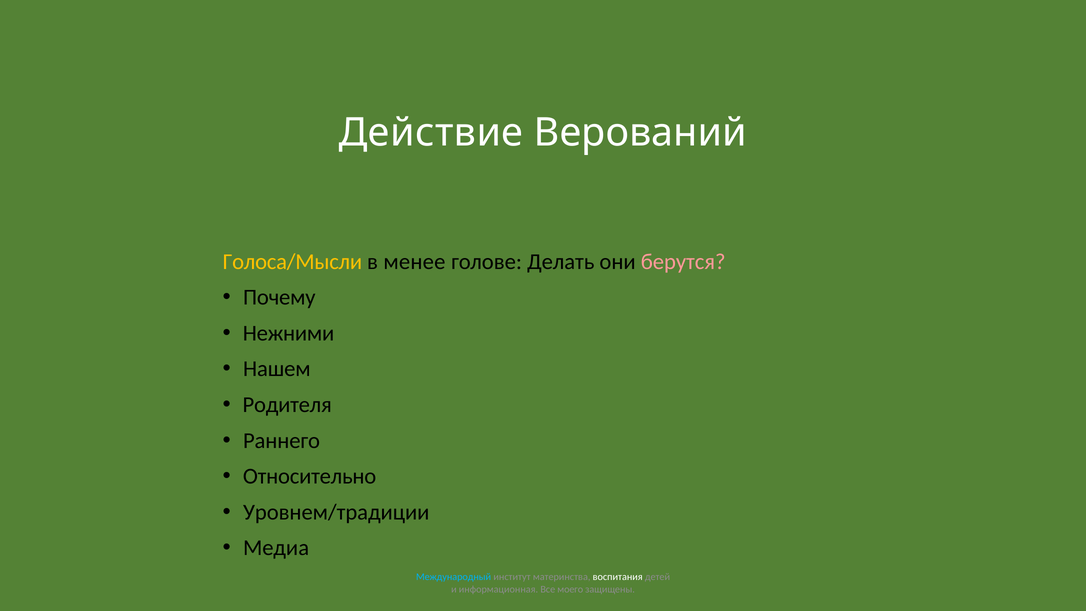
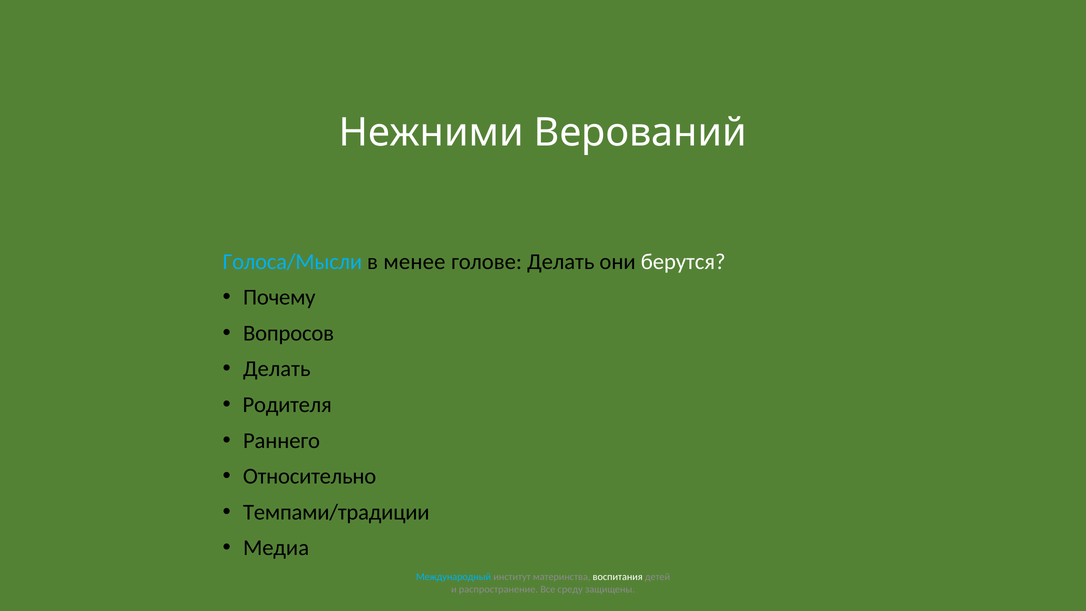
Действие: Действие -> Нежними (431, 132)
Голоса/Мысли colour: yellow -> light blue (292, 262)
берутся colour: pink -> white (683, 262)
Нежними: Нежними -> Вопросов (289, 333)
Нашем: Нашем -> Делать (277, 369)
Уровнем/традиции: Уровнем/традиции -> Темпами/традиции (336, 512)
информационная: информационная -> распространение (498, 589)
моего: моего -> среду (570, 589)
